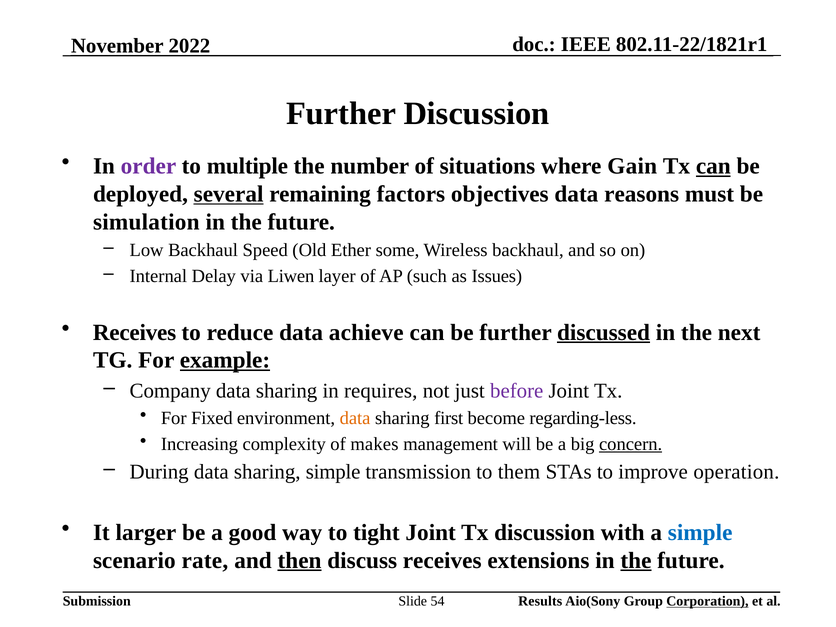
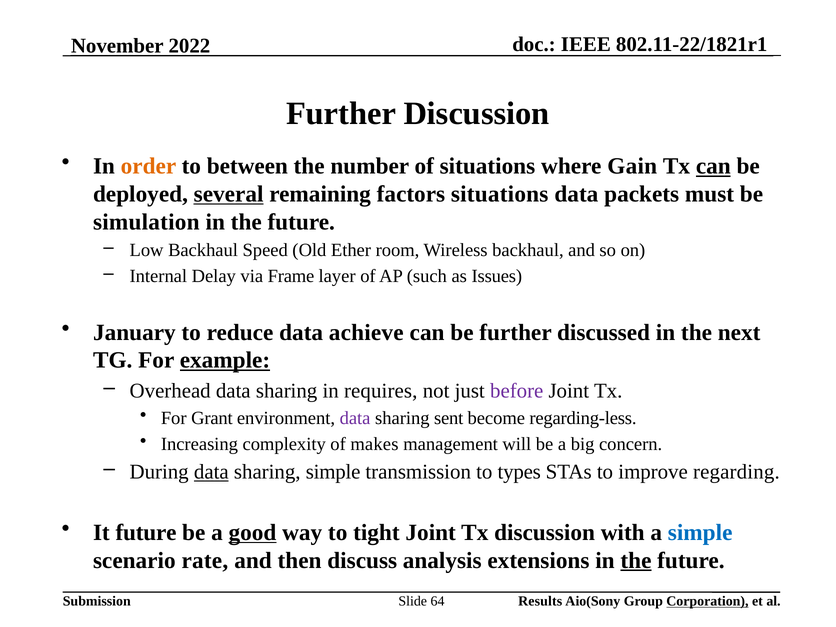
order colour: purple -> orange (148, 166)
multiple: multiple -> between (247, 166)
factors objectives: objectives -> situations (500, 194)
reasons: reasons -> packets (642, 194)
some: some -> room (398, 250)
Liwen: Liwen -> Frame (291, 276)
Receives: Receives -> January (134, 332)
discussed underline: present -> none (604, 332)
Company: Company -> Overhead (170, 391)
Fixed: Fixed -> Grant (212, 418)
data colour: orange -> purple (355, 418)
first: first -> sent (449, 418)
concern underline: present -> none (631, 444)
data underline: none -> present (211, 472)
them: them -> types (519, 472)
operation: operation -> regarding (736, 472)
It larger: larger -> future (146, 533)
good underline: none -> present (252, 533)
then underline: present -> none (300, 560)
discuss receives: receives -> analysis (442, 560)
54: 54 -> 64 (438, 601)
